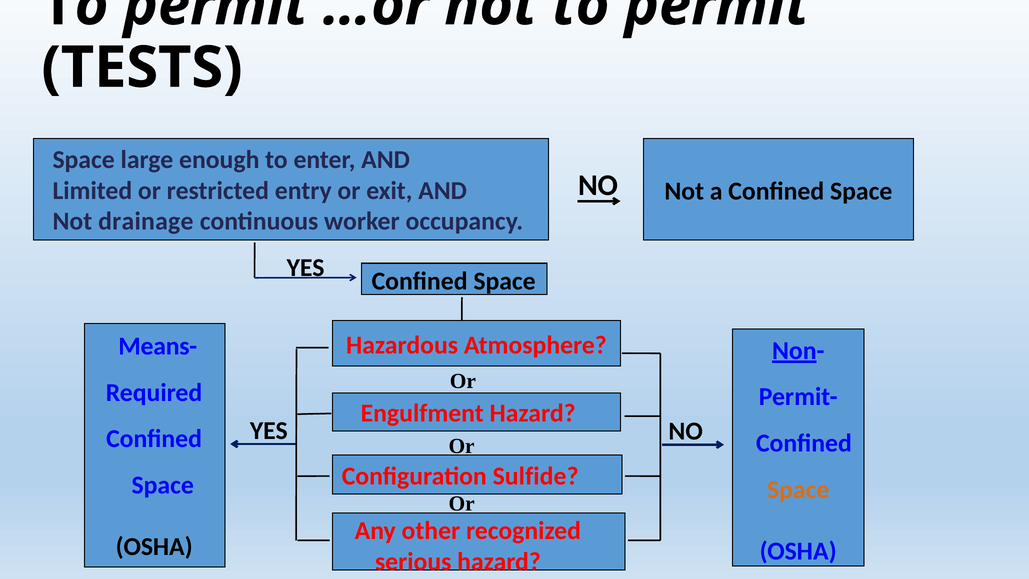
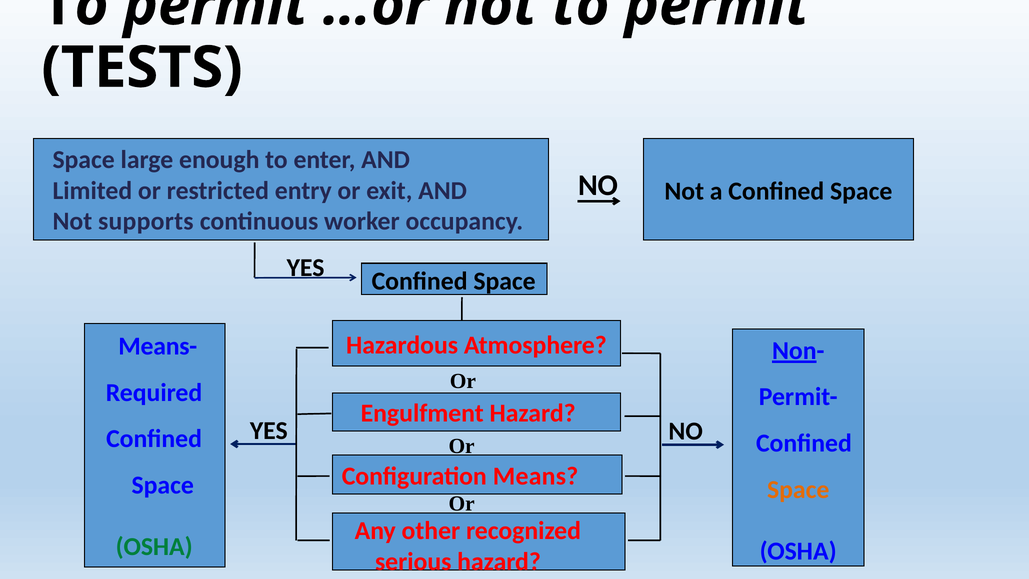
drainage: drainage -> supports (146, 221)
Sulfide: Sulfide -> Means (536, 476)
OSHA colour: black -> green (154, 547)
